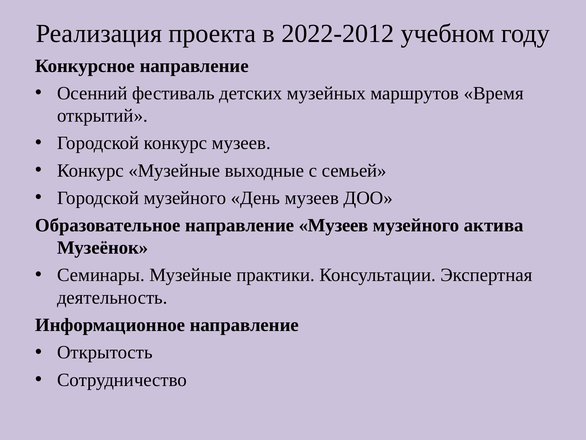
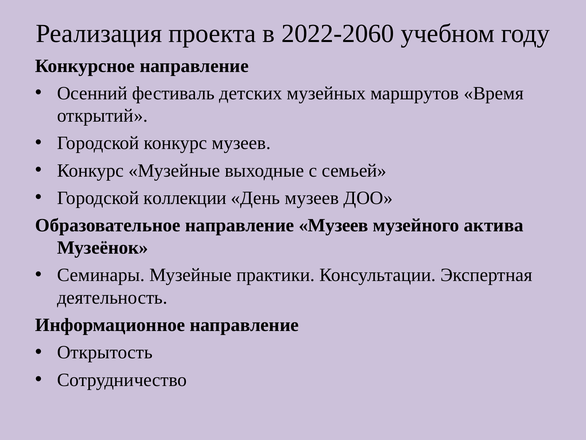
2022-2012: 2022-2012 -> 2022-2060 (338, 33)
Городской музейного: музейного -> коллекции (185, 198)
